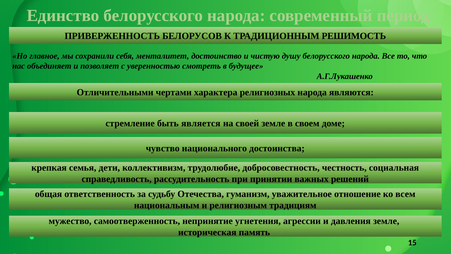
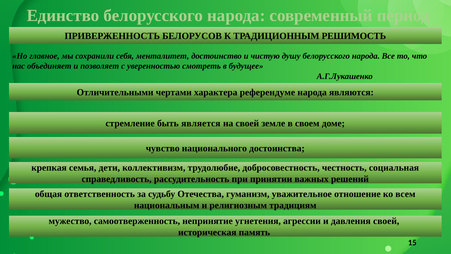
религиозных: религиозных -> референдуме (267, 92)
давления земле: земле -> своей (386, 221)
